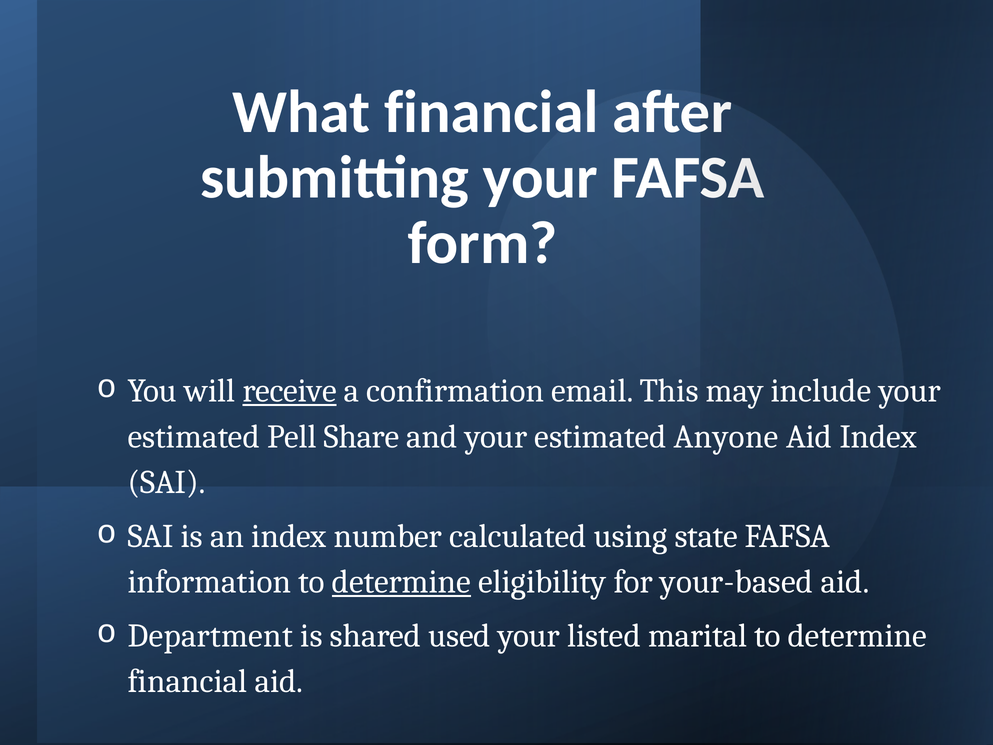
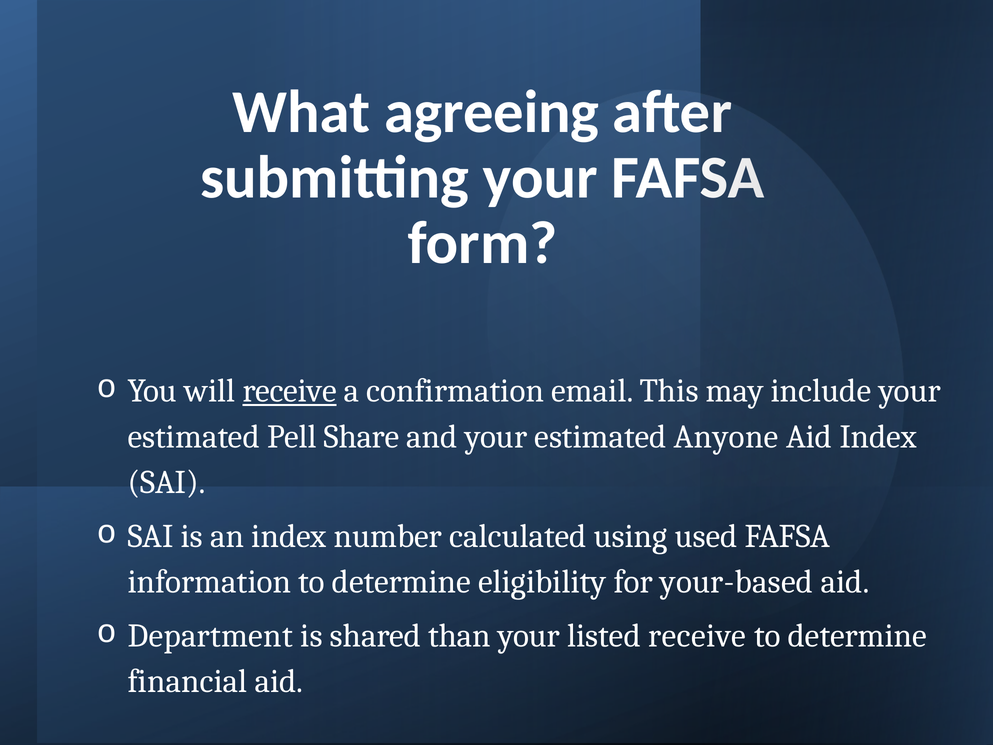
What financial: financial -> agreeing (492, 112)
state: state -> used (706, 536)
determine underline: present -> none (401, 582)
used: used -> than (460, 636)
listed marital: marital -> receive (697, 636)
